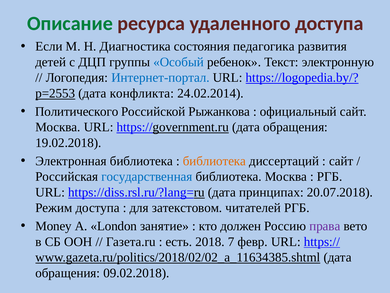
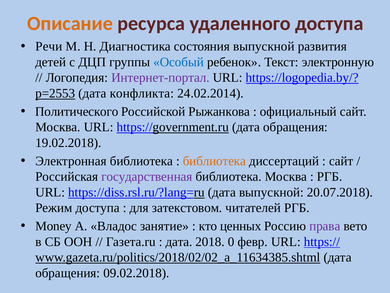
Описание colour: green -> orange (70, 23)
Если: Если -> Речи (49, 46)
состояния педагогика: педагогика -> выпускной (264, 46)
Интернет-портал colour: blue -> purple (160, 78)
государственная colour: blue -> purple (147, 176)
дата принципах: принципах -> выпускной (271, 192)
London: London -> Владос (114, 226)
должен: должен -> ценных (241, 226)
есть: есть -> дата (179, 241)
7: 7 -> 0 (231, 241)
